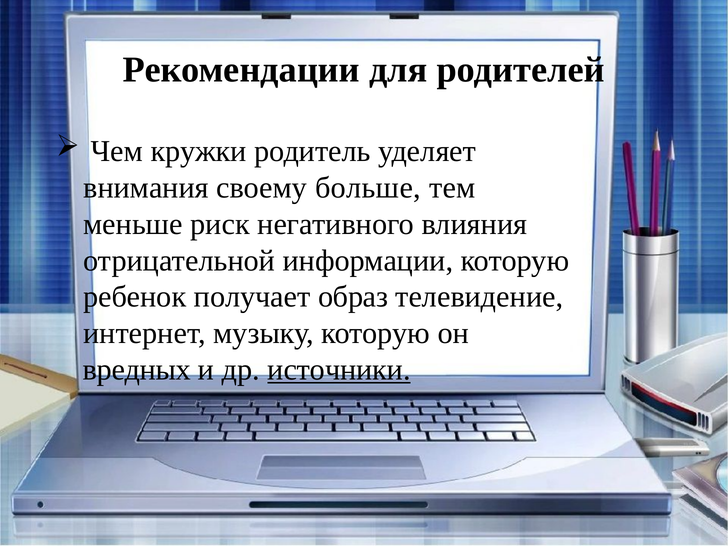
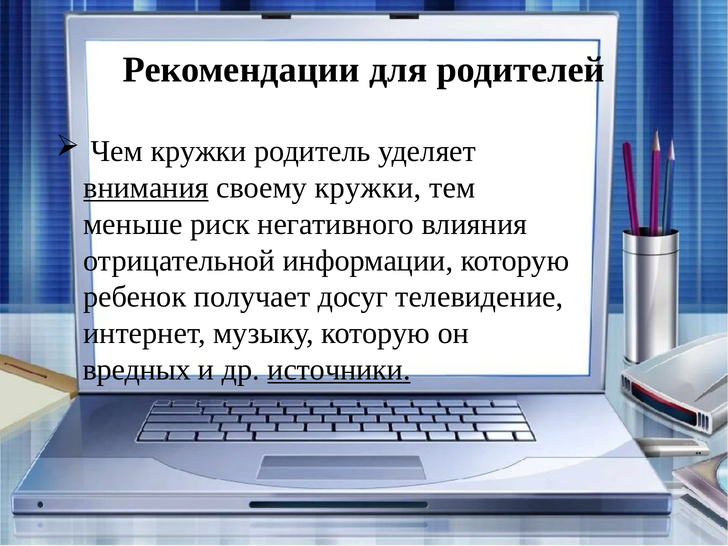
внимания underline: none -> present (146, 188)
своему больше: больше -> кружки (368, 188)
образ: образ -> досуг (353, 297)
